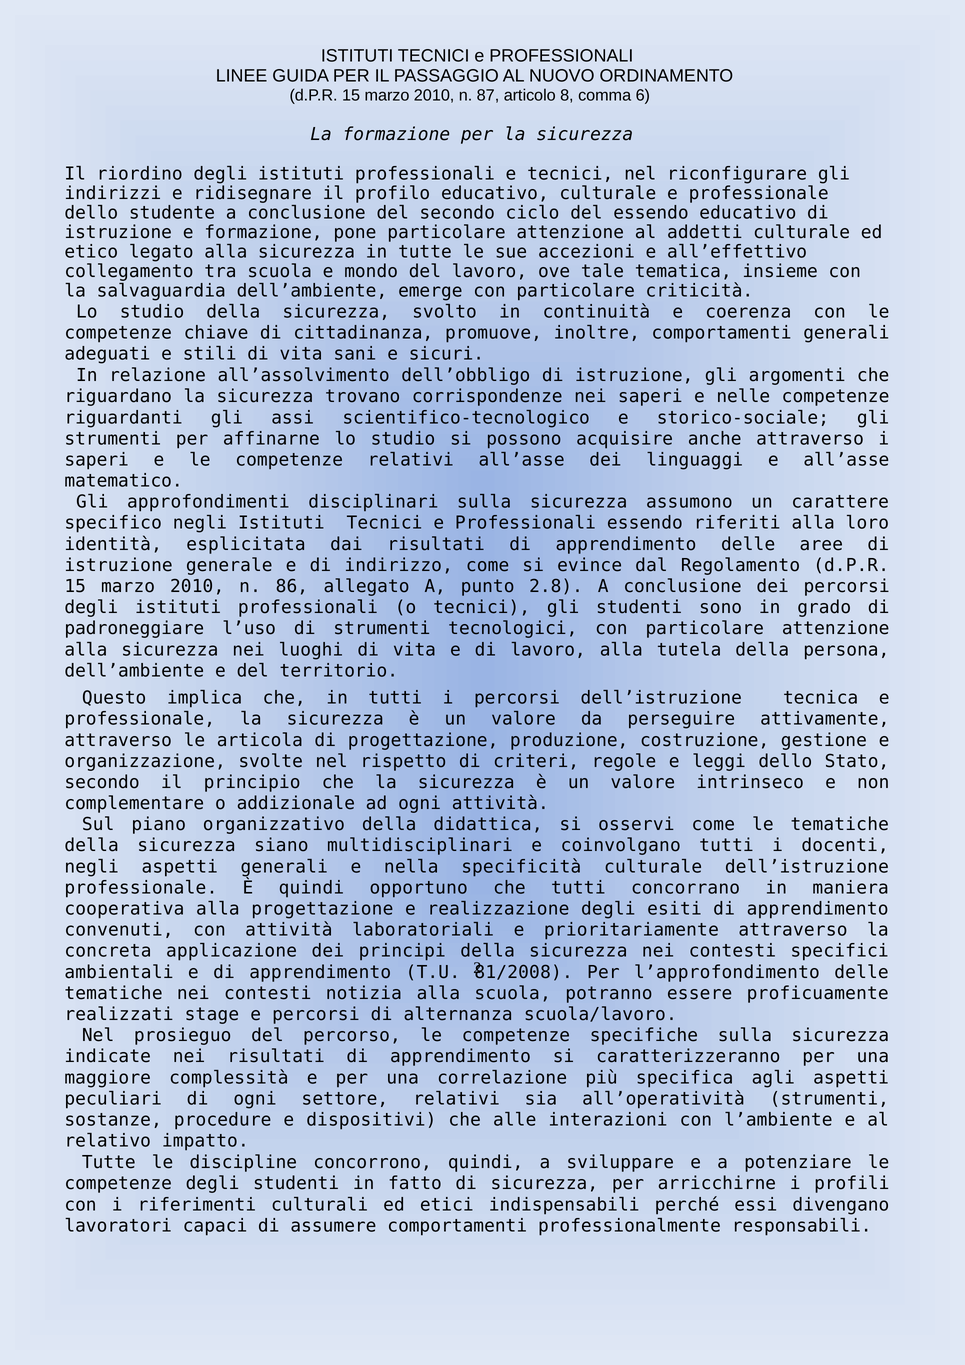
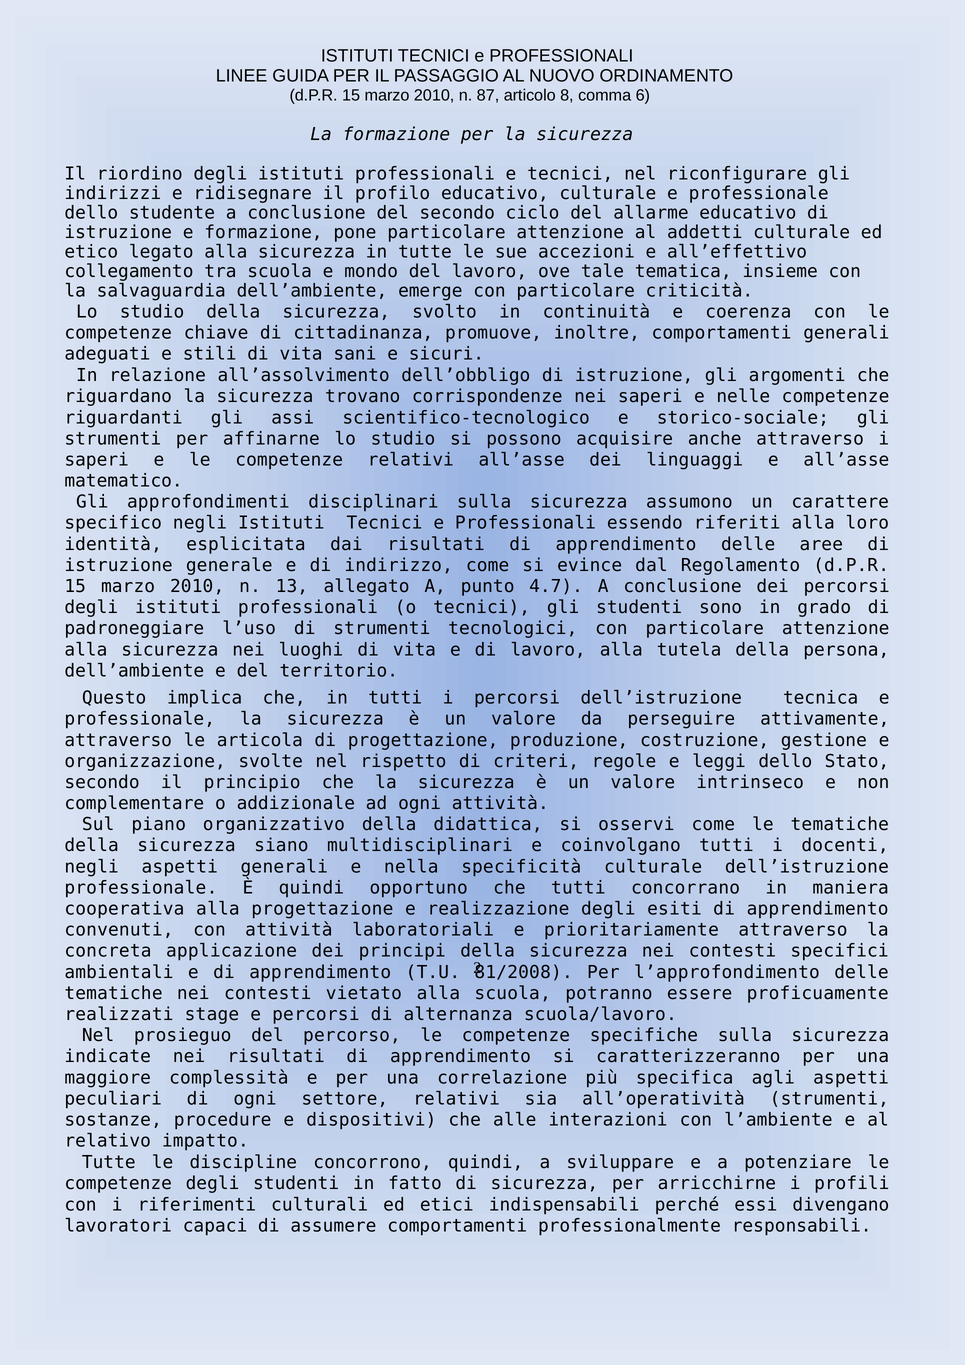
del essendo: essendo -> allarme (651, 213)
86: 86 -> 13 (292, 586)
2.8: 2.8 -> 4.7 (556, 586)
notizia: notizia -> vietato (364, 993)
